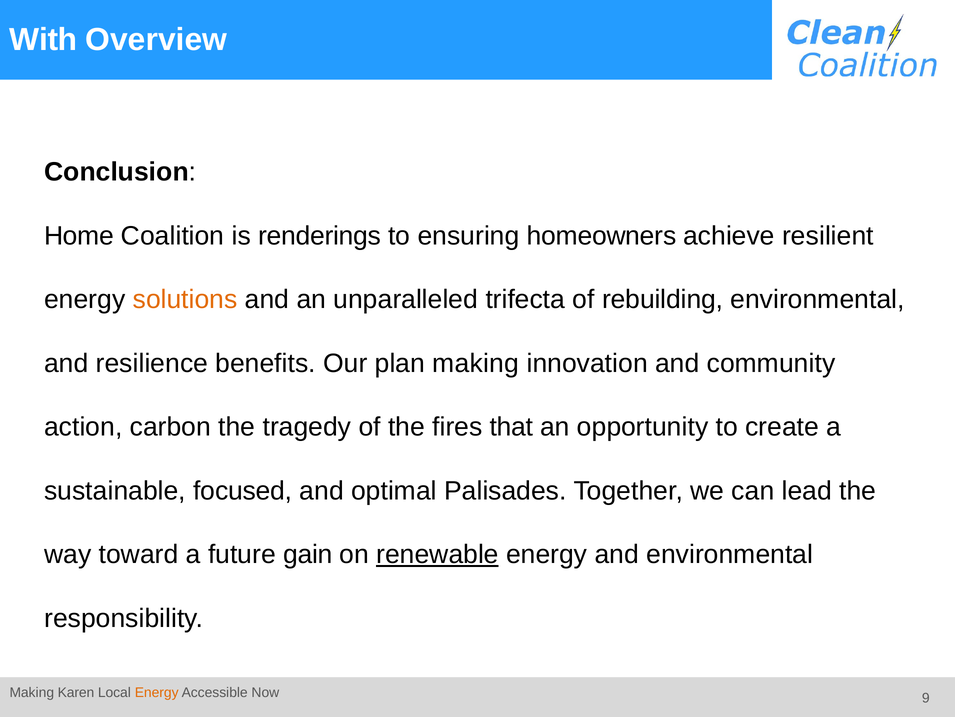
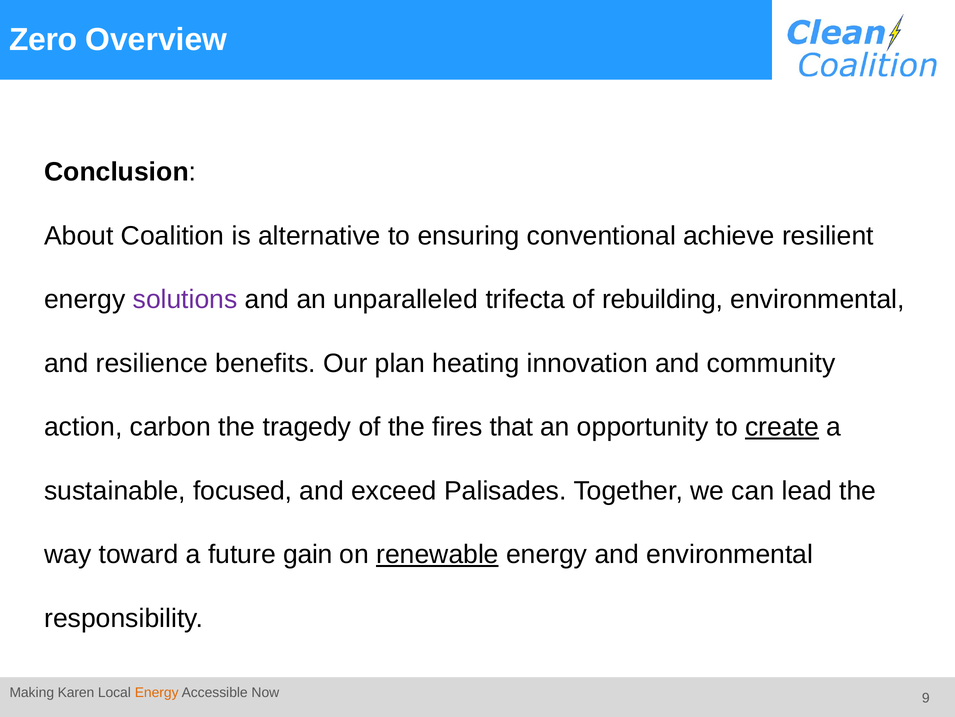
With: With -> Zero (43, 40)
Home: Home -> About (79, 236)
renderings: renderings -> alternative (319, 236)
homeowners: homeowners -> conventional (601, 236)
solutions colour: orange -> purple (185, 299)
plan making: making -> heating (476, 363)
create underline: none -> present (782, 427)
optimal: optimal -> exceed (394, 490)
